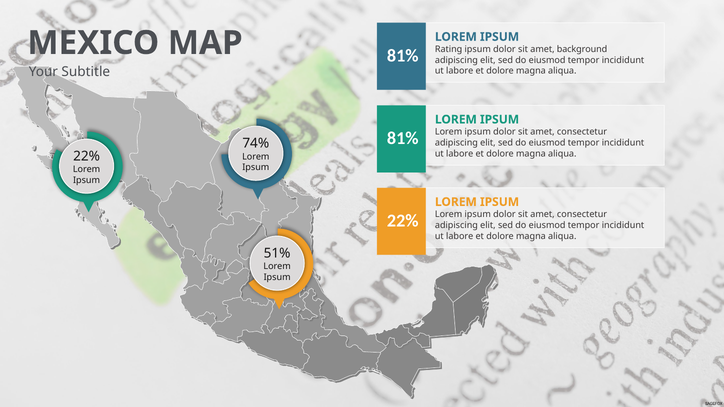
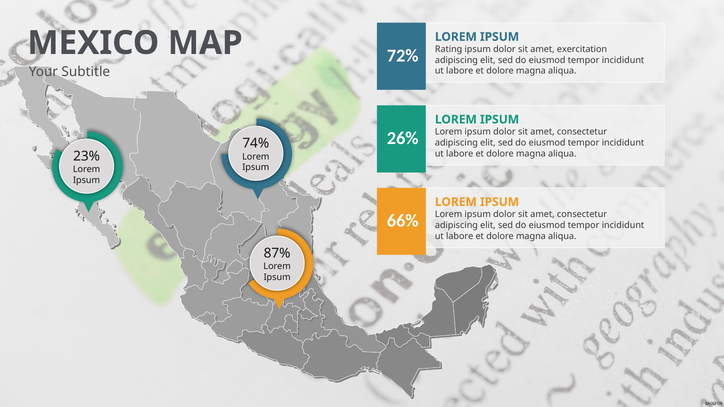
background: background -> exercitation (582, 49)
81%: 81% -> 72% (403, 56)
81%: 81% -> 26% (403, 138)
22%: 22% -> 23% (87, 156)
22%: 22% -> 66% (403, 221)
51%: 51% -> 87% (277, 253)
